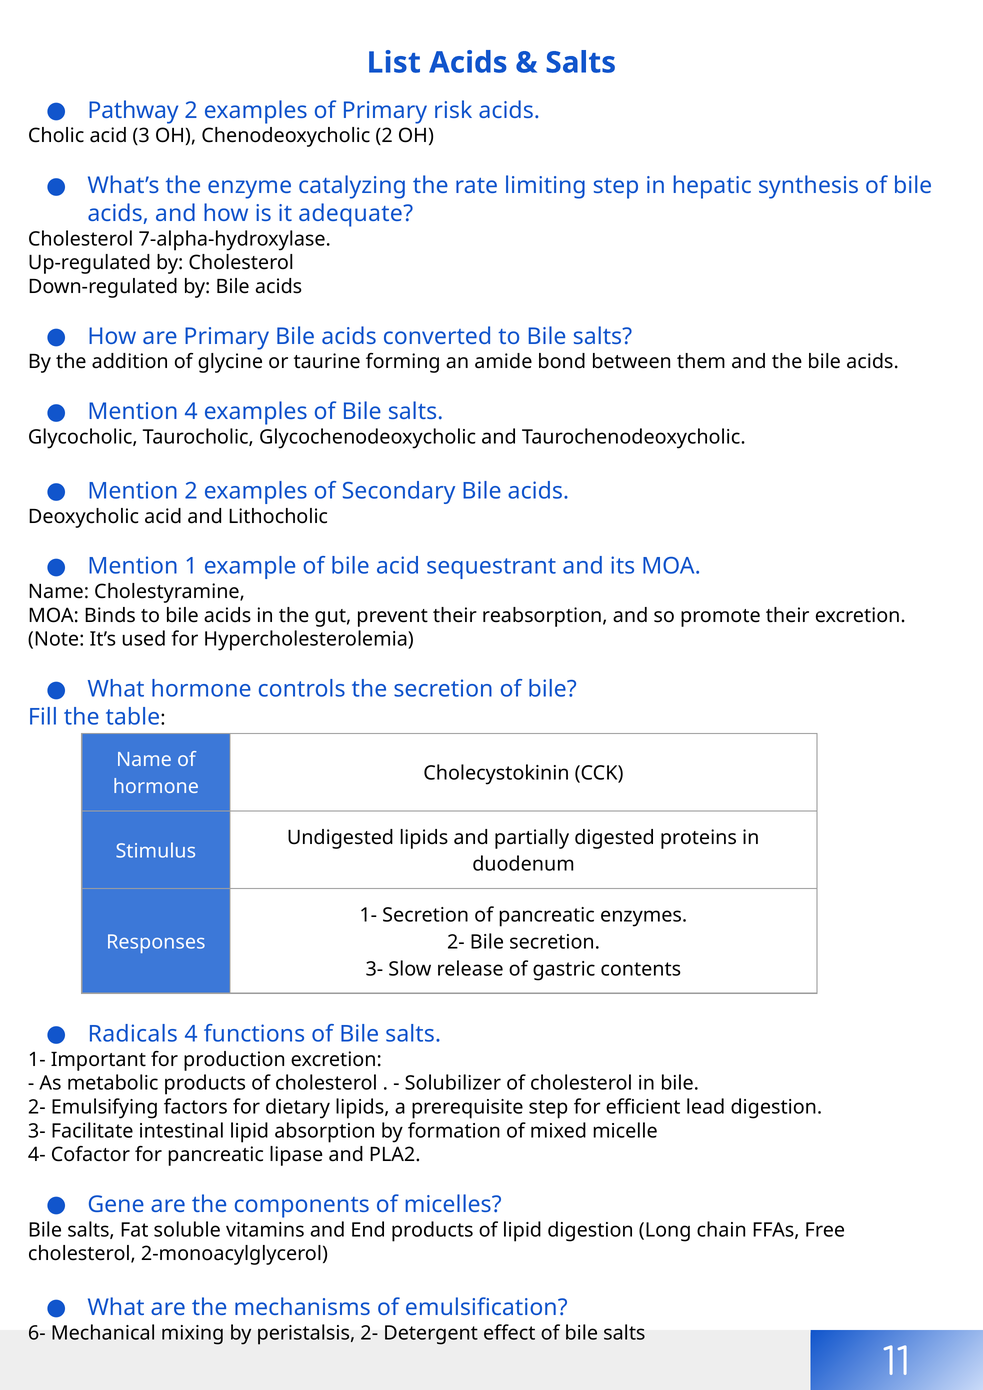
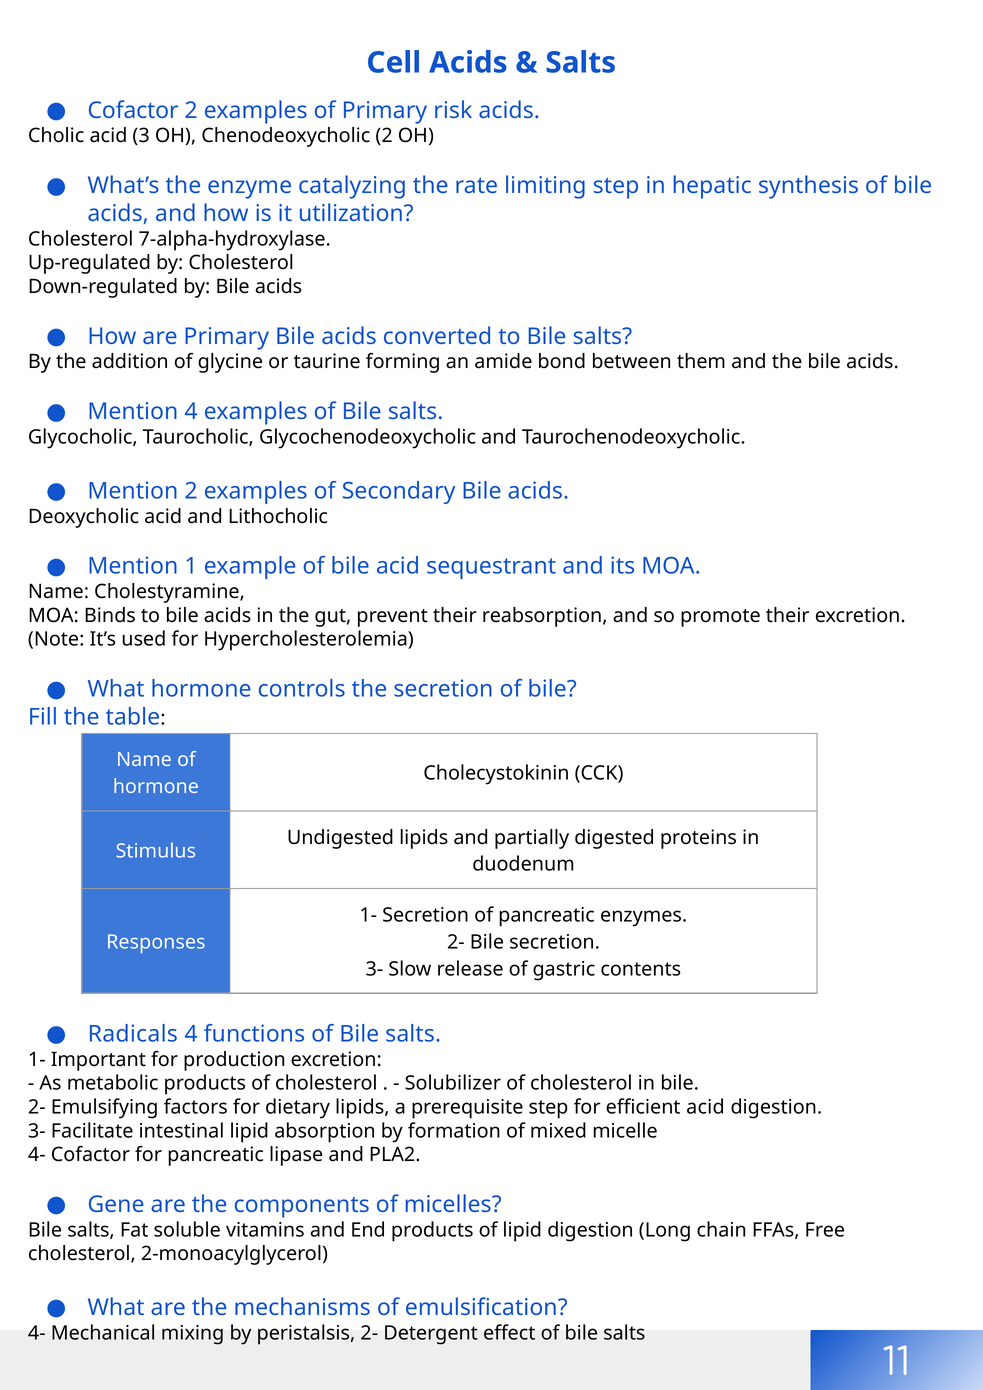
List: List -> Cell (394, 63)
Pathway: Pathway -> Cofactor (133, 110)
adequate: adequate -> utilization (356, 213)
efficient lead: lead -> acid (705, 1107)
6-: 6- -> 4- (37, 1333)
